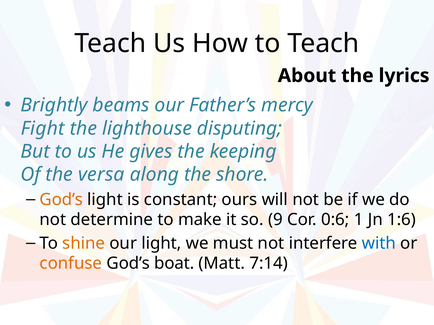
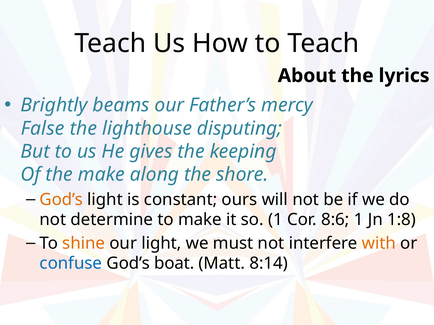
Fight: Fight -> False (43, 129)
the versa: versa -> make (101, 175)
so 9: 9 -> 1 (275, 220)
0:6: 0:6 -> 8:6 (335, 220)
1:6: 1:6 -> 1:8 (402, 220)
with colour: blue -> orange (379, 244)
confuse colour: orange -> blue (71, 264)
7:14: 7:14 -> 8:14 (269, 264)
